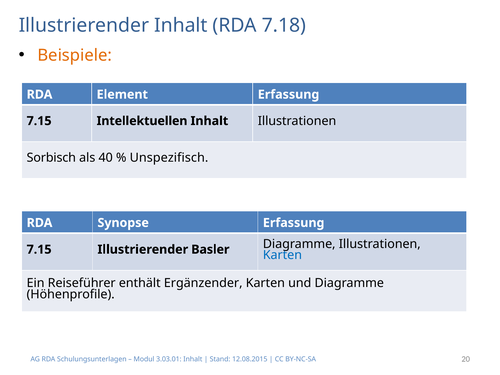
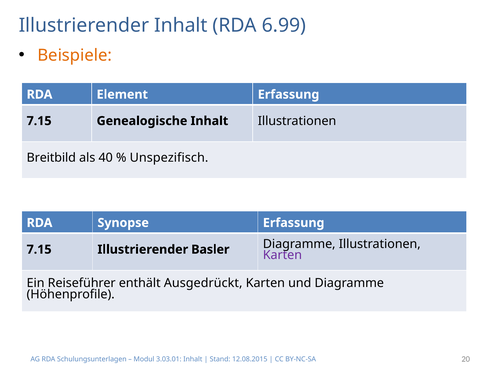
7.18: 7.18 -> 6.99 (284, 25)
Intellektuellen: Intellektuellen -> Genealogische (142, 121)
Sorbisch: Sorbisch -> Breitbild (51, 158)
Karten colour: blue -> purple (282, 255)
Ergänzender: Ergänzender -> Ausgedrückt (203, 283)
